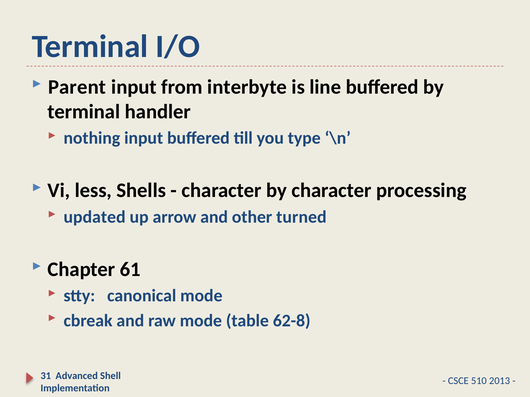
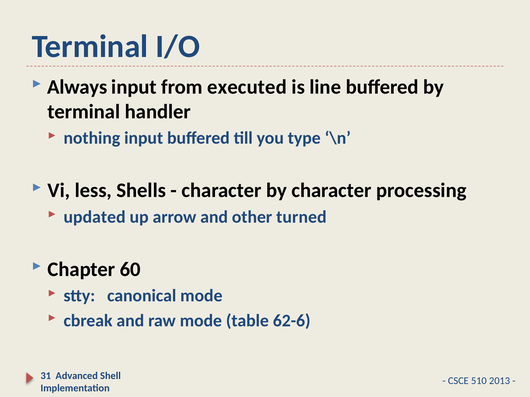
Parent: Parent -> Always (77, 87)
interbyte: interbyte -> executed (247, 87)
61: 61 -> 60 (130, 270)
62-8: 62-8 -> 62-6 (292, 321)
